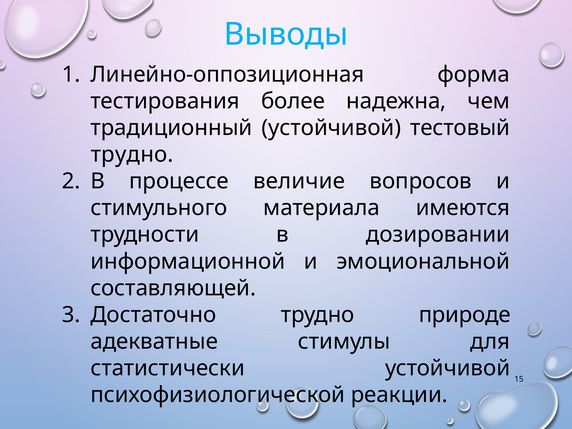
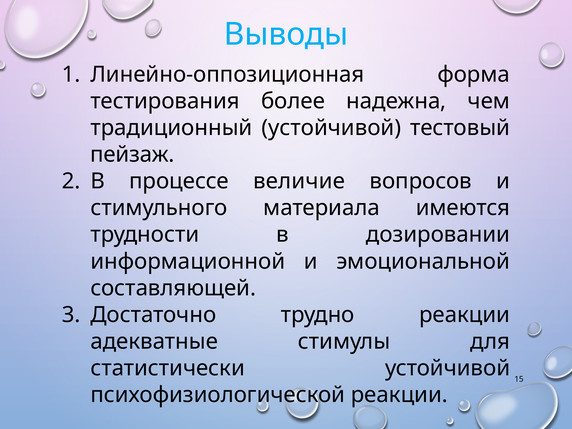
трудно: трудно -> пейзаж (132, 155)
трудно природе: природе -> реакции (465, 315)
